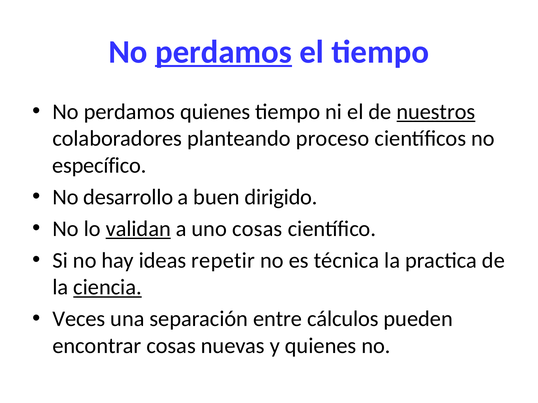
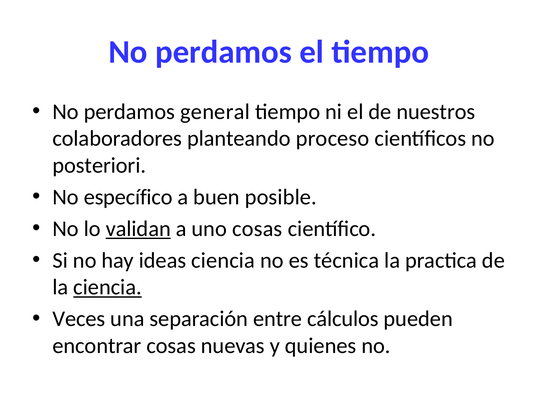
perdamos underline: present -> none (224, 52)
perdamos quienes: quienes -> general (215, 112)
nuestros underline: present -> none (436, 112)
específico: específico -> posteriori (99, 166)
desarrollo: desarrollo -> específico (128, 197)
dirigido: dirigido -> posible (281, 197)
ideas repetir: repetir -> ciencia (223, 261)
